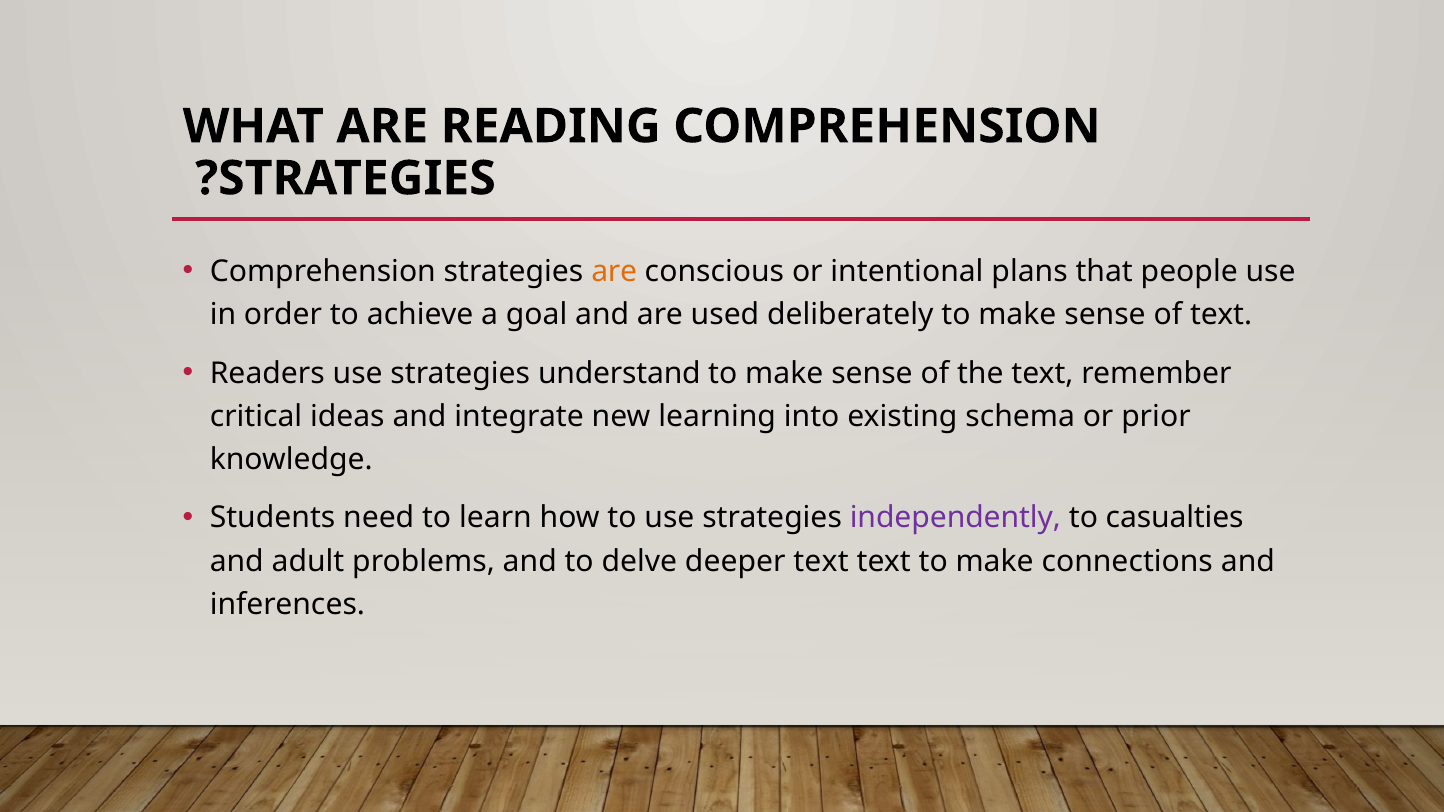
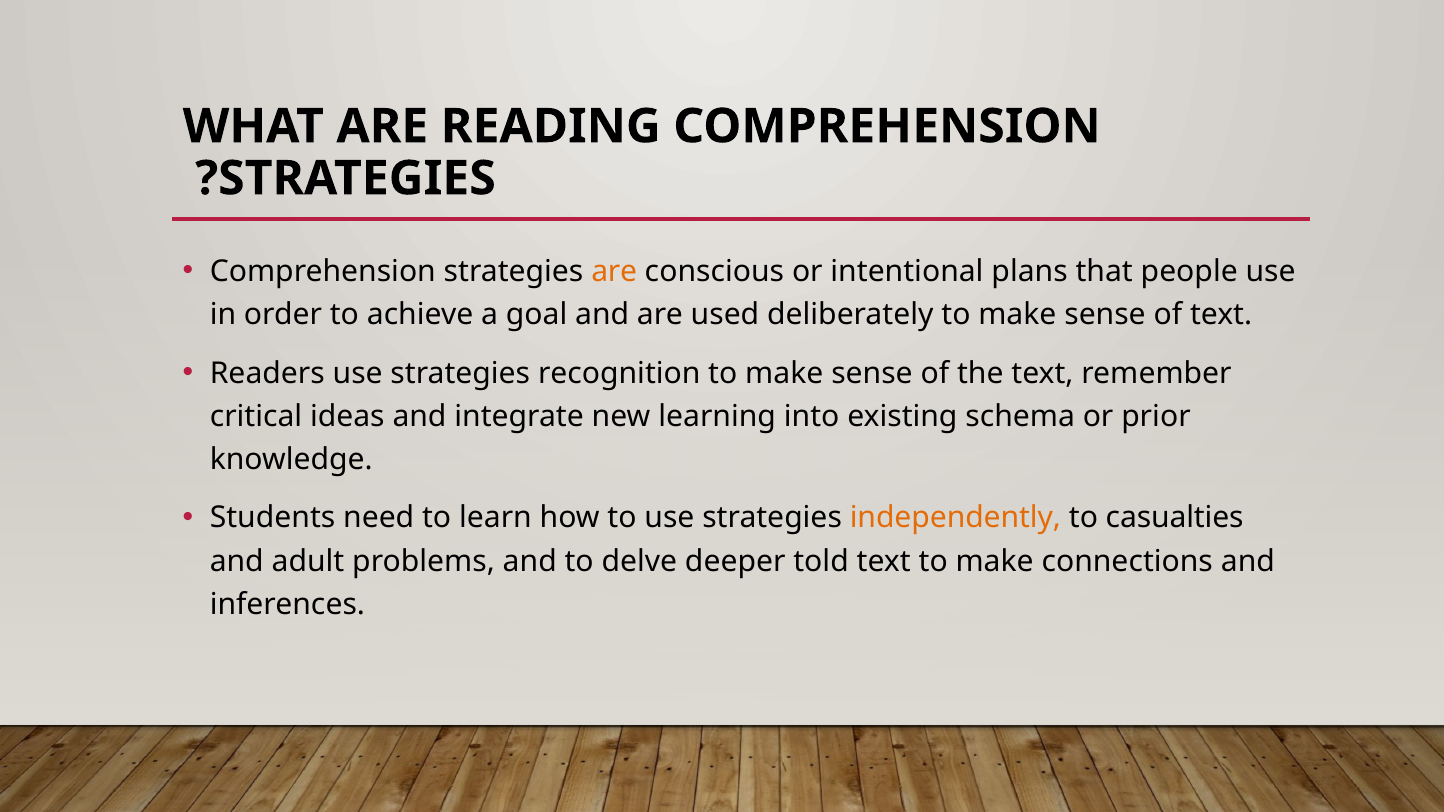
understand: understand -> recognition (619, 373)
independently colour: purple -> orange (955, 518)
deeper text: text -> told (821, 562)
